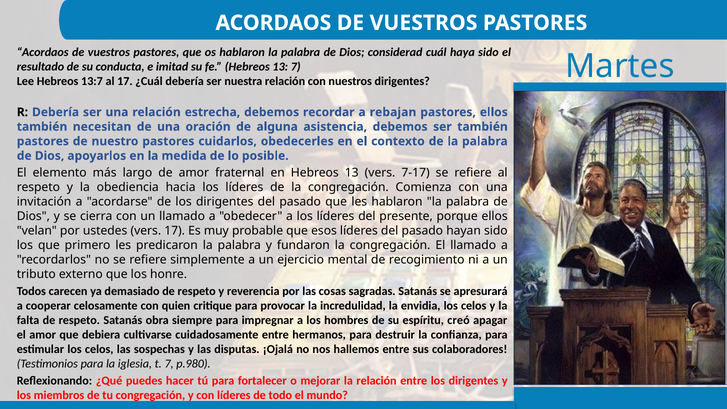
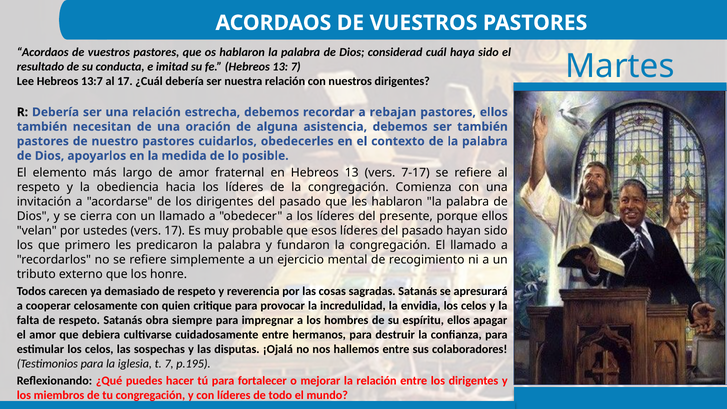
espíritu creó: creó -> ellos (459, 320)
p.980: p.980 -> p.195 (193, 364)
